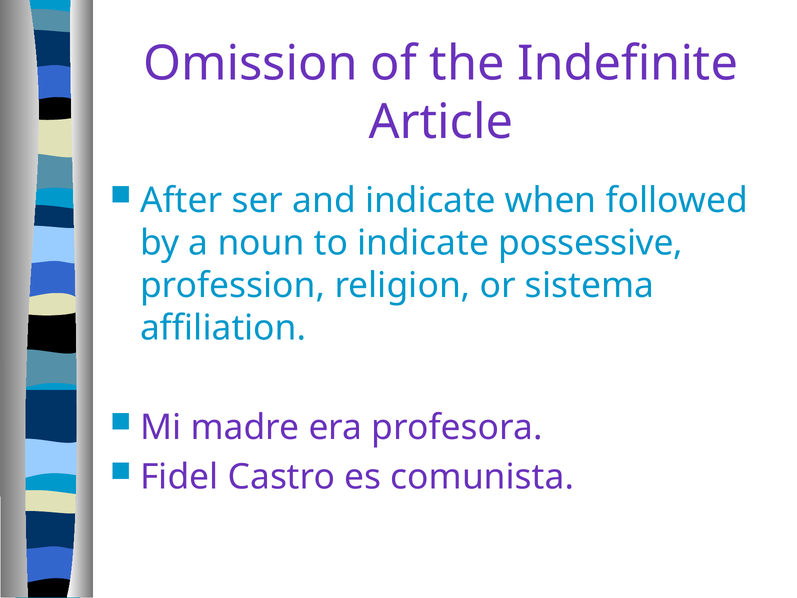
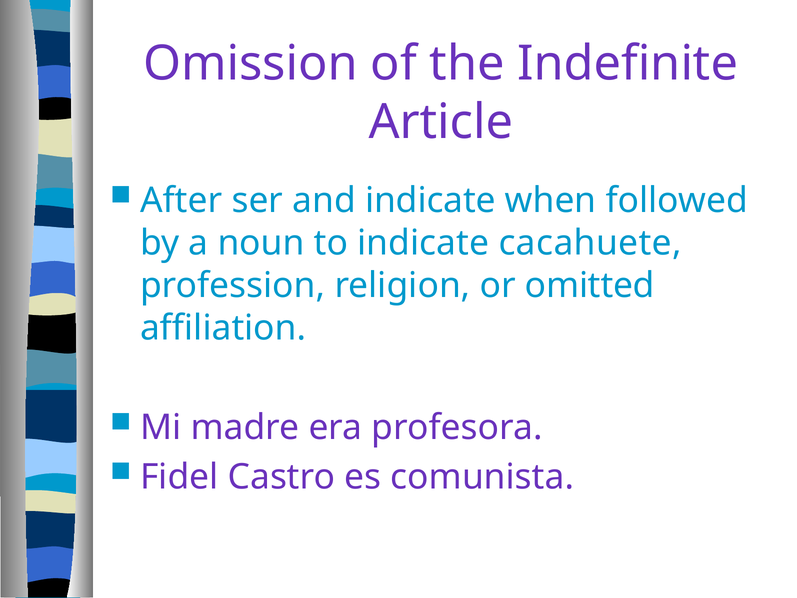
possessive: possessive -> cacahuete (590, 243)
sistema: sistema -> omitted (590, 285)
